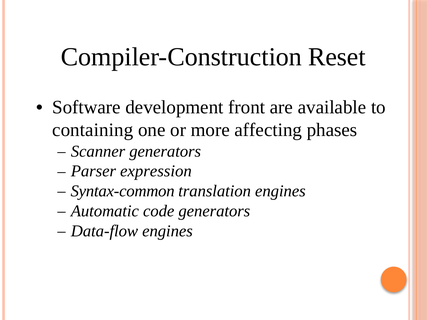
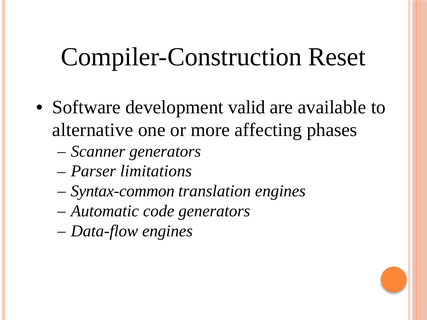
front: front -> valid (247, 107)
containing: containing -> alternative (93, 130)
expression: expression -> limitations (156, 171)
